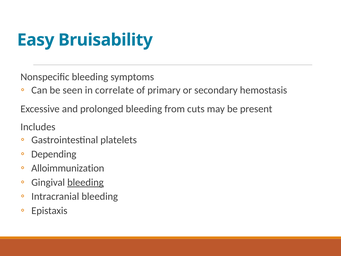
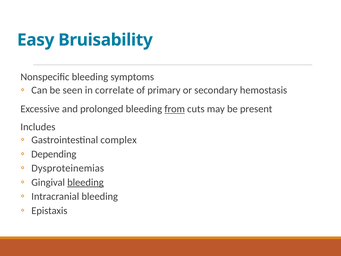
from underline: none -> present (175, 109)
platelets: platelets -> complex (119, 140)
Alloimmunization: Alloimmunization -> Dysproteinemias (68, 168)
